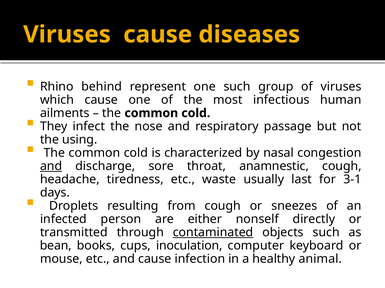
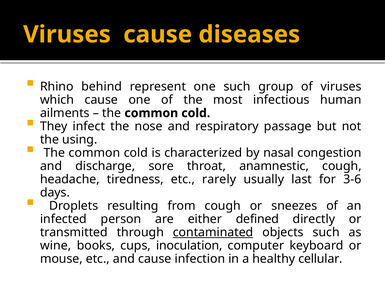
and underline: present -> none (51, 166)
waste: waste -> rarely (219, 180)
3-1: 3-1 -> 3-6 (352, 180)
nonself: nonself -> defined (257, 220)
bean: bean -> wine (56, 246)
animal: animal -> cellular (320, 259)
